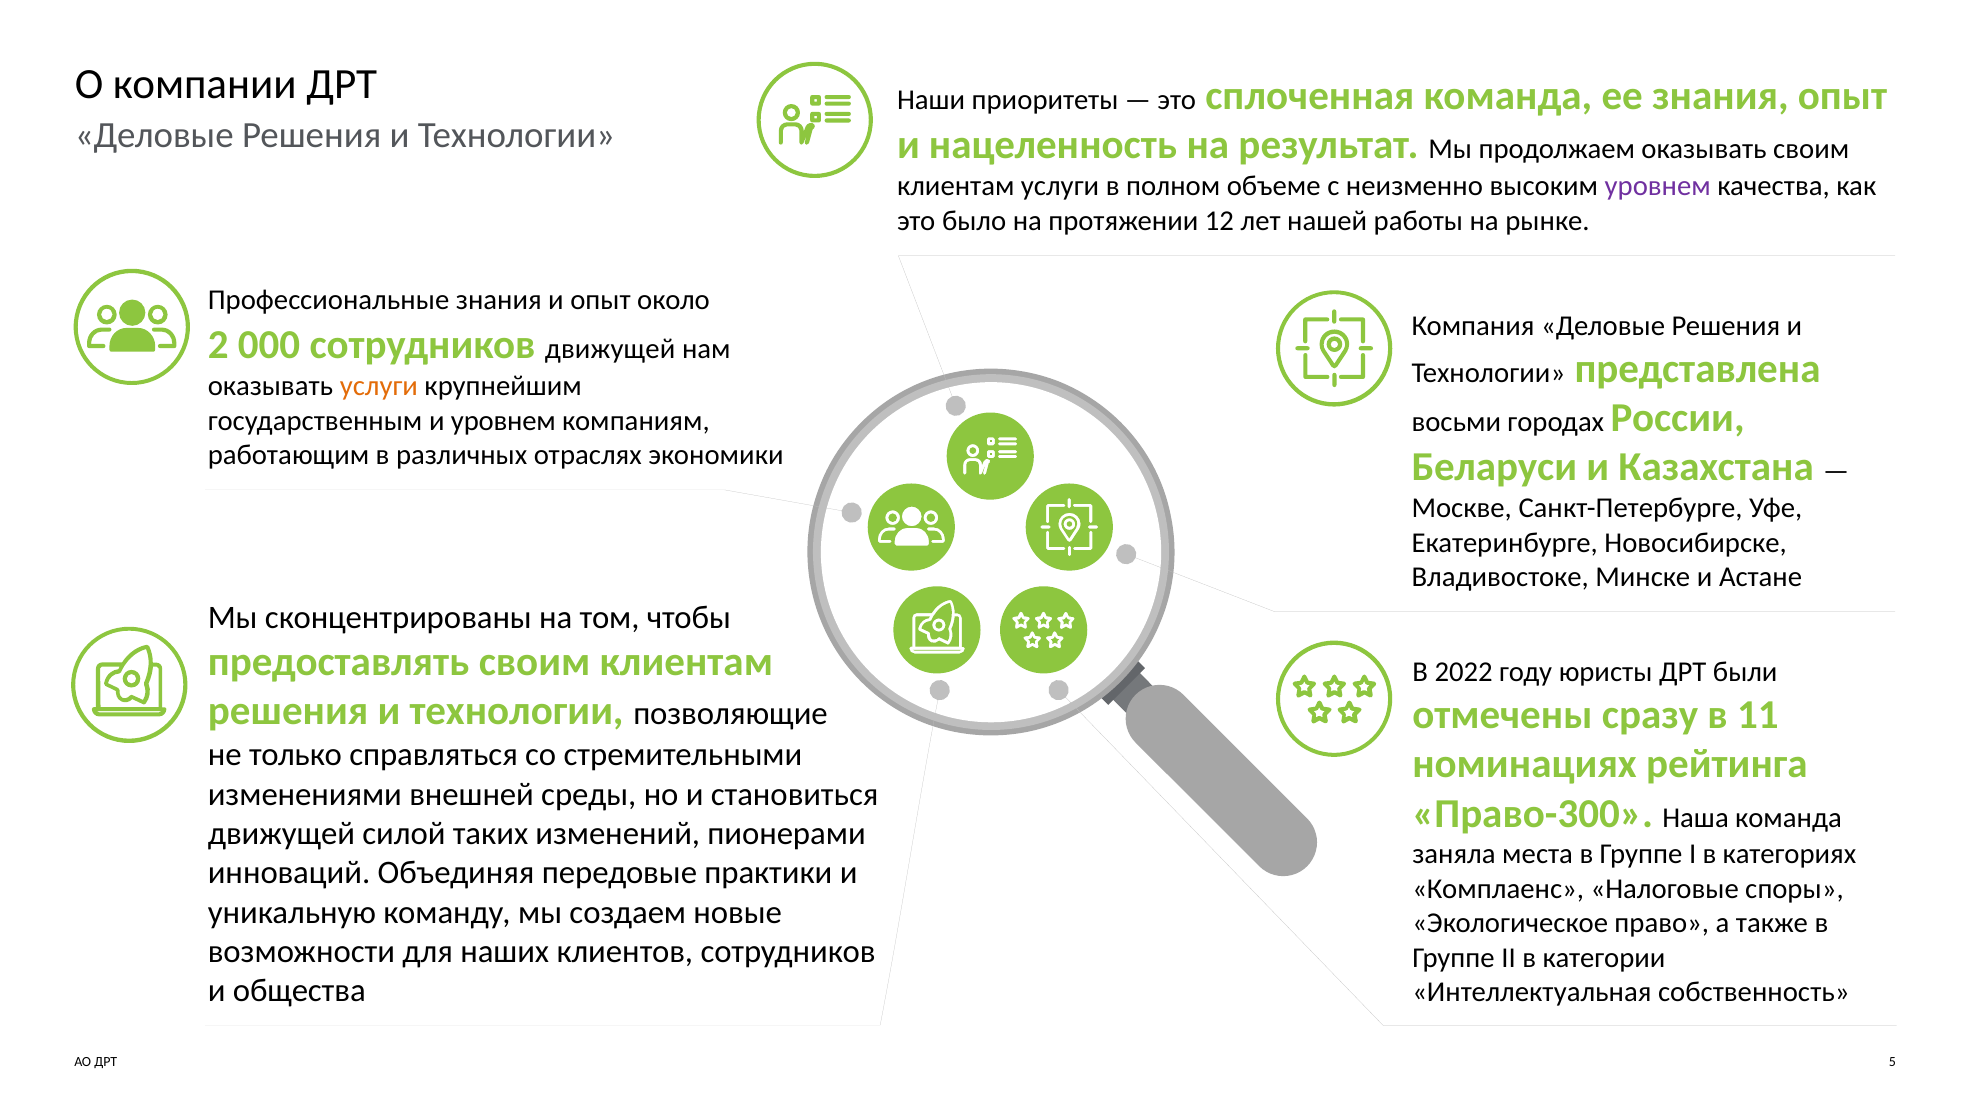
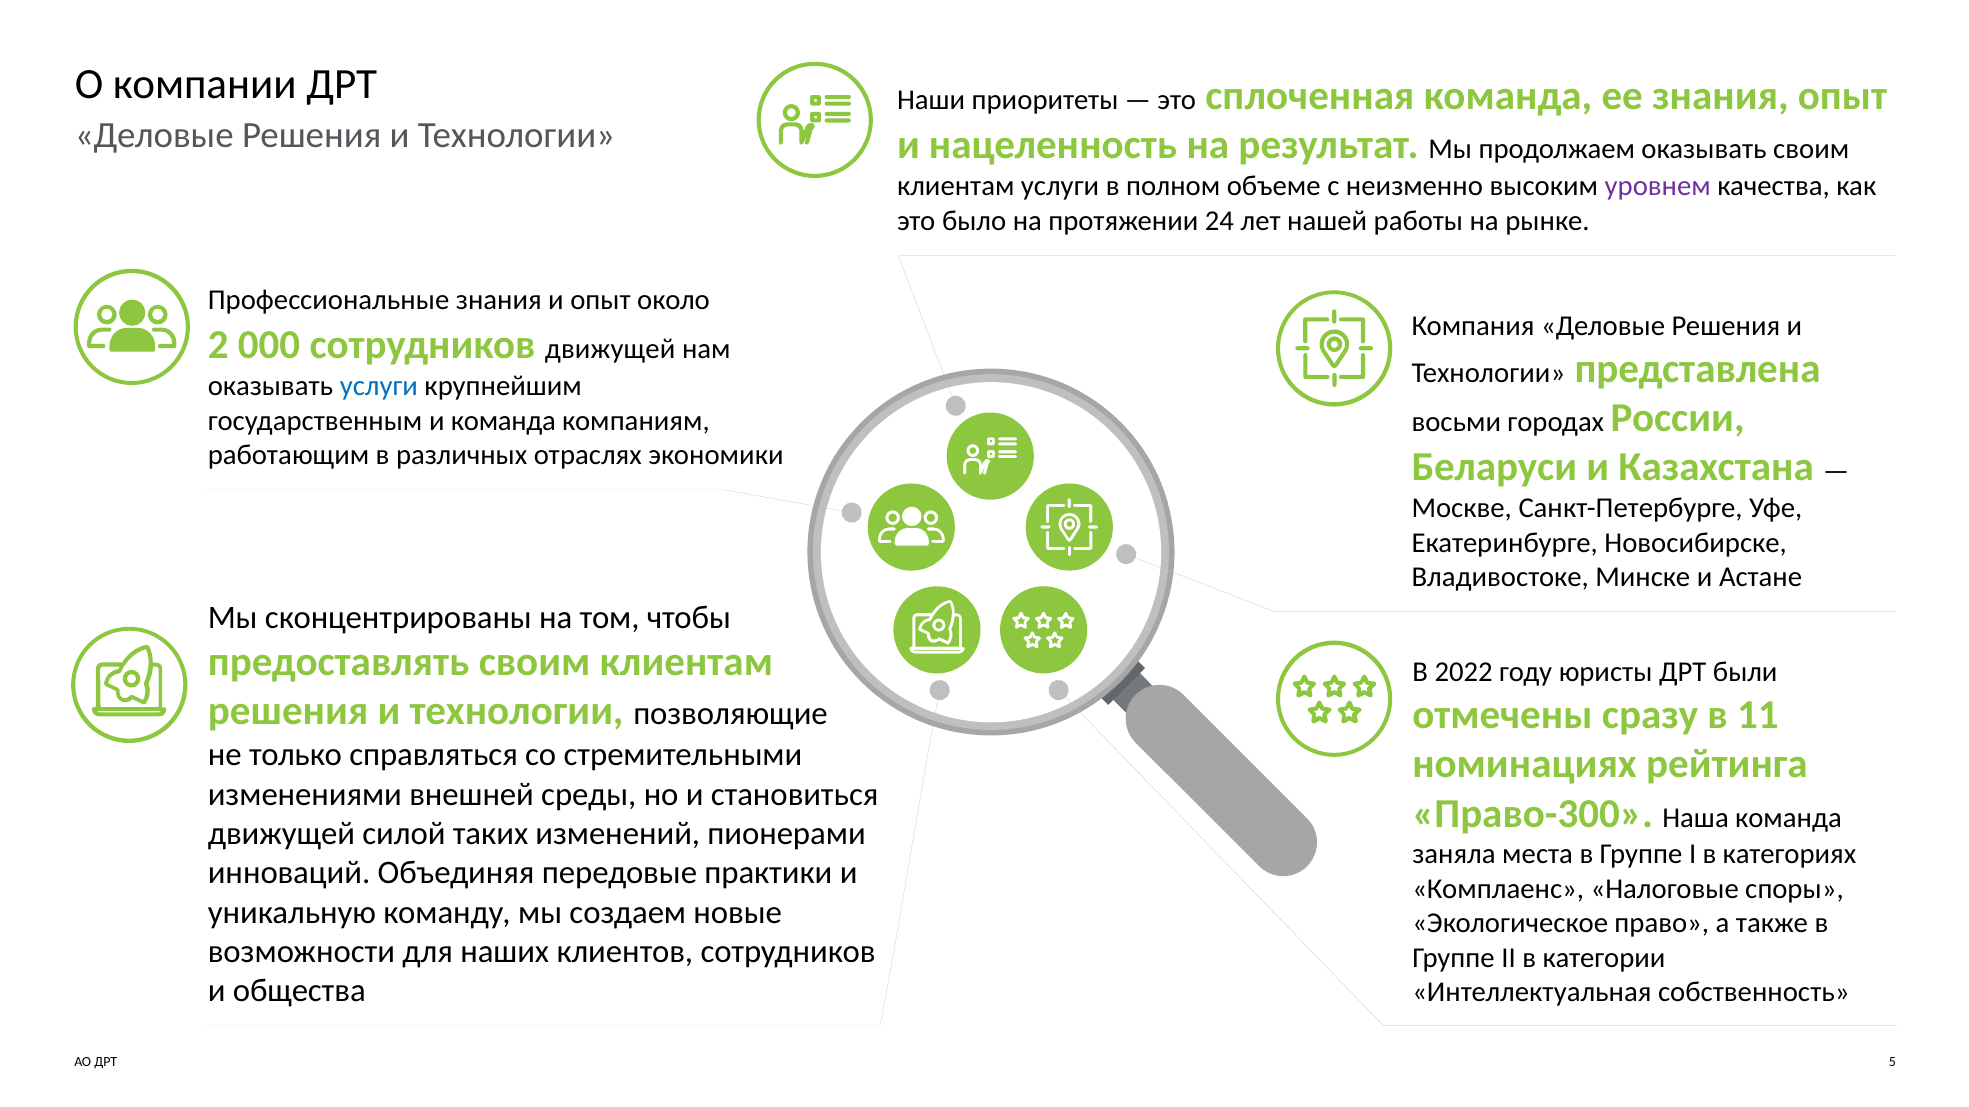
12: 12 -> 24 (1219, 221)
услуги colour: orange -> blue (379, 386)
и уровнем: уровнем -> команда (503, 421)
